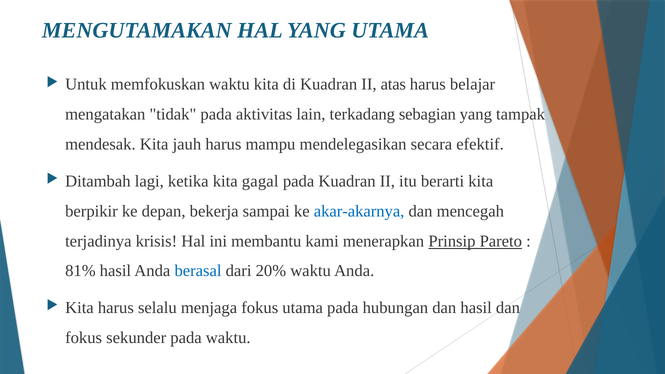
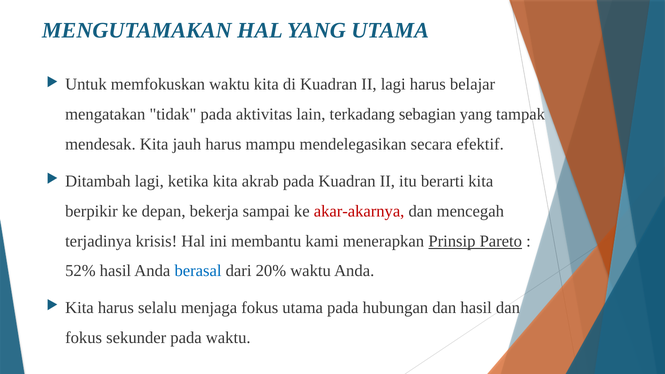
II atas: atas -> lagi (393, 85)
gagal: gagal -> akrab (260, 181)
akar-akarnya colour: blue -> red (359, 211)
81%: 81% -> 52% (80, 271)
